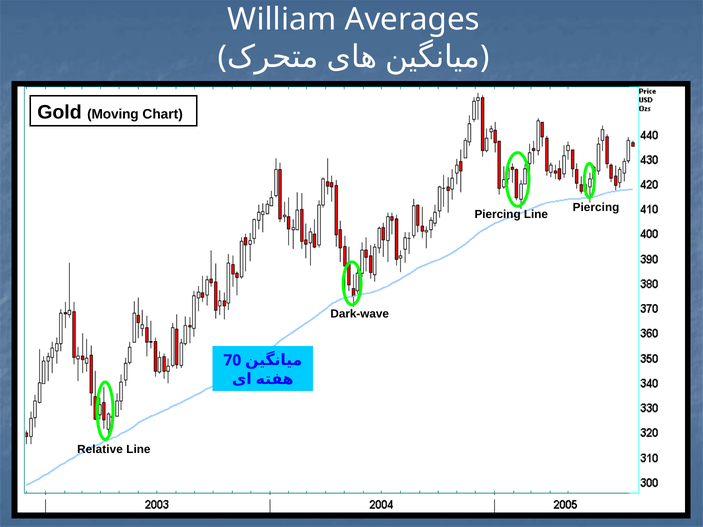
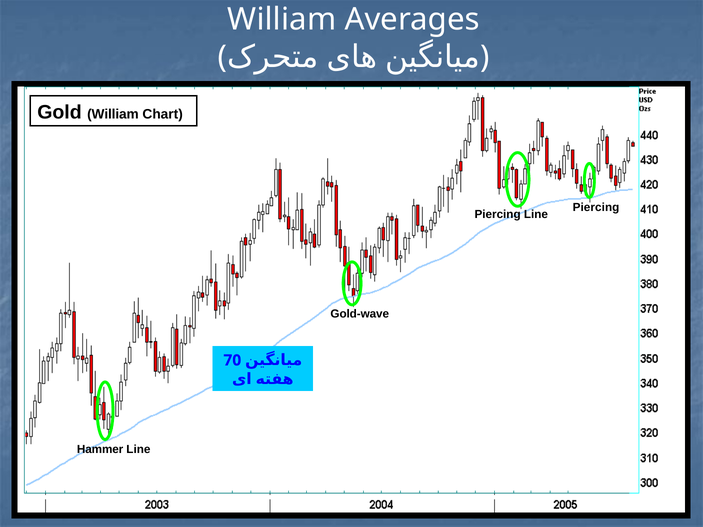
Gold Moving: Moving -> William (113, 114)
Dark-wave: Dark-wave -> Gold-wave (360, 314)
Relative: Relative -> Hammer (100, 450)
